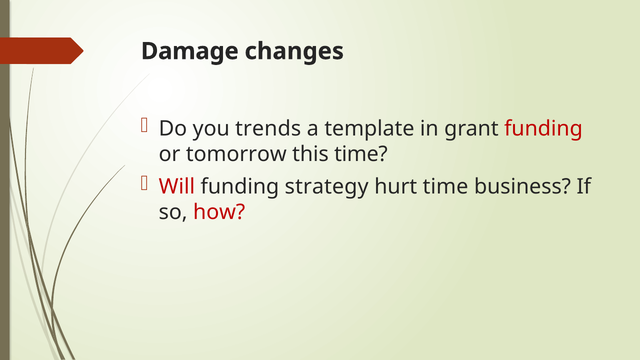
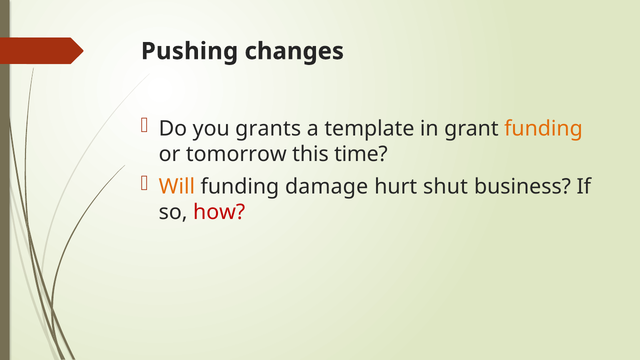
Damage: Damage -> Pushing (190, 51)
trends: trends -> grants (268, 129)
funding colour: red -> orange (543, 129)
Will colour: red -> orange (177, 187)
strategy: strategy -> damage (327, 187)
hurt time: time -> shut (445, 187)
